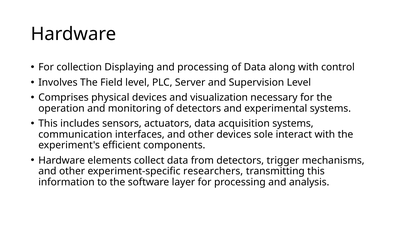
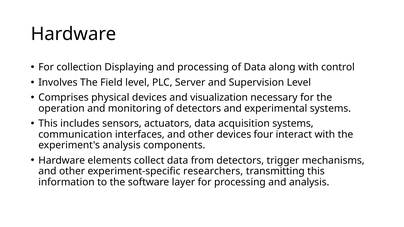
sole: sole -> four (263, 135)
experiment's efficient: efficient -> analysis (122, 145)
